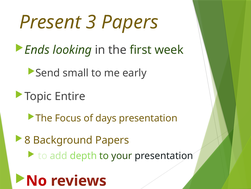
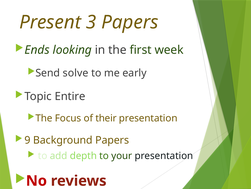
small: small -> solve (76, 73)
days: days -> their (106, 118)
8: 8 -> 9 (27, 140)
